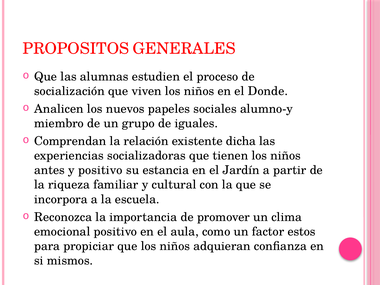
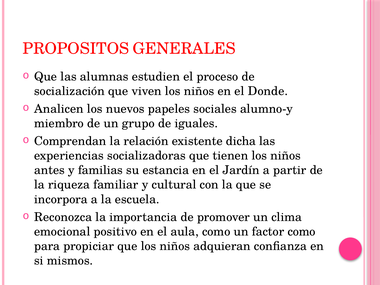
y positivo: positivo -> familias (100, 170)
factor estos: estos -> como (302, 232)
